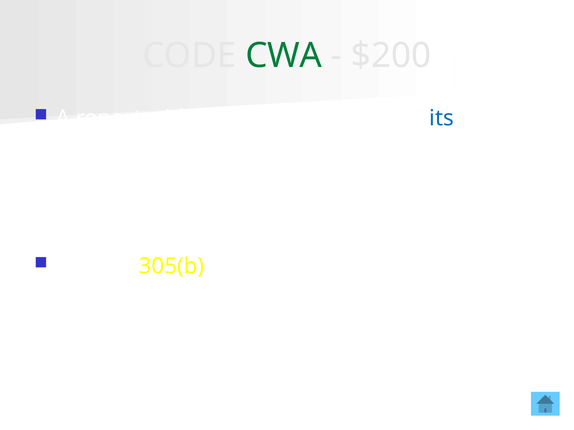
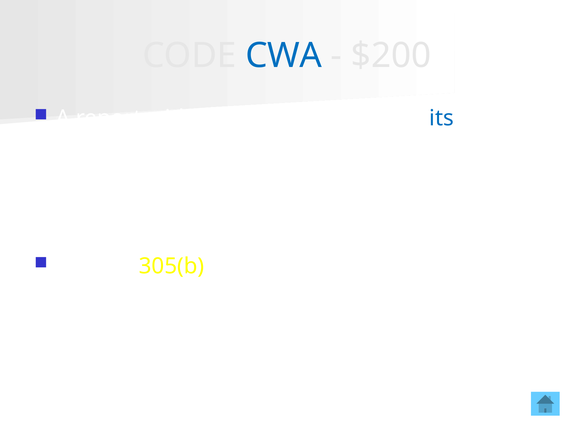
CWA colour: green -> blue (284, 56)
